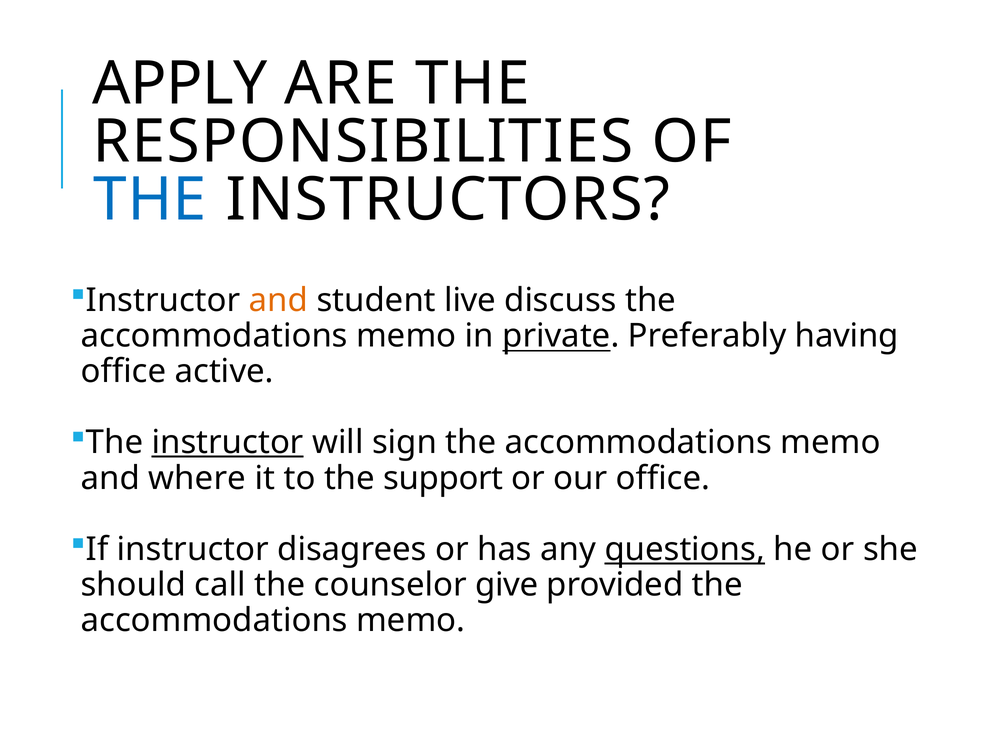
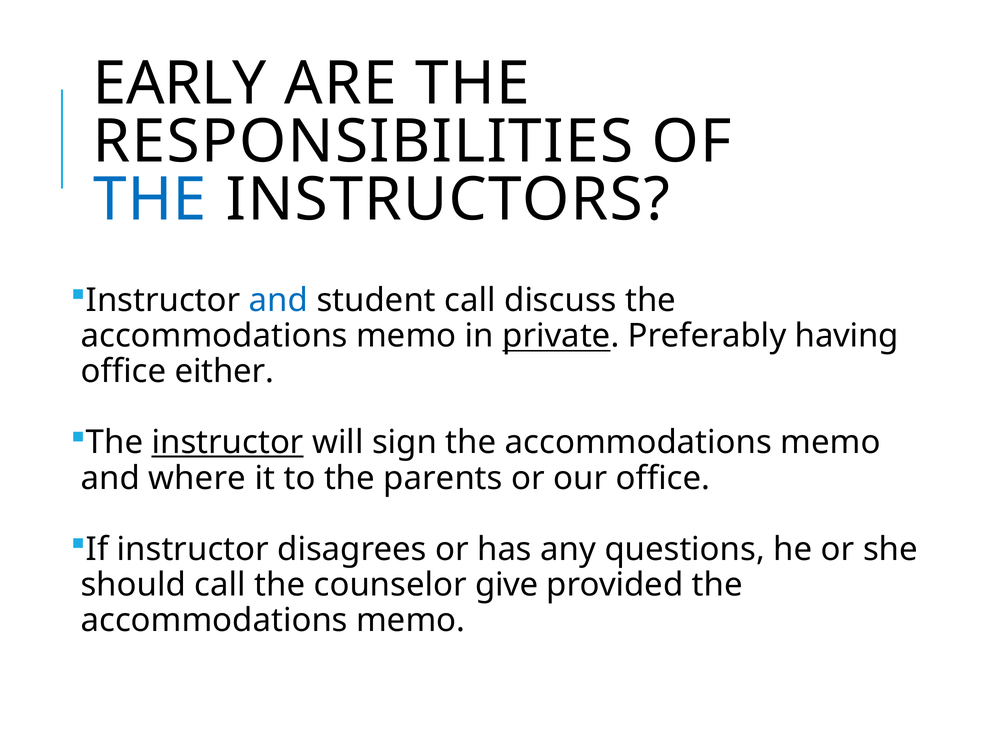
APPLY: APPLY -> EARLY (180, 84)
and colour: orange -> blue (279, 300)
student live: live -> call (470, 300)
active: active -> either (224, 371)
support: support -> parents (443, 478)
questions underline: present -> none (685, 549)
